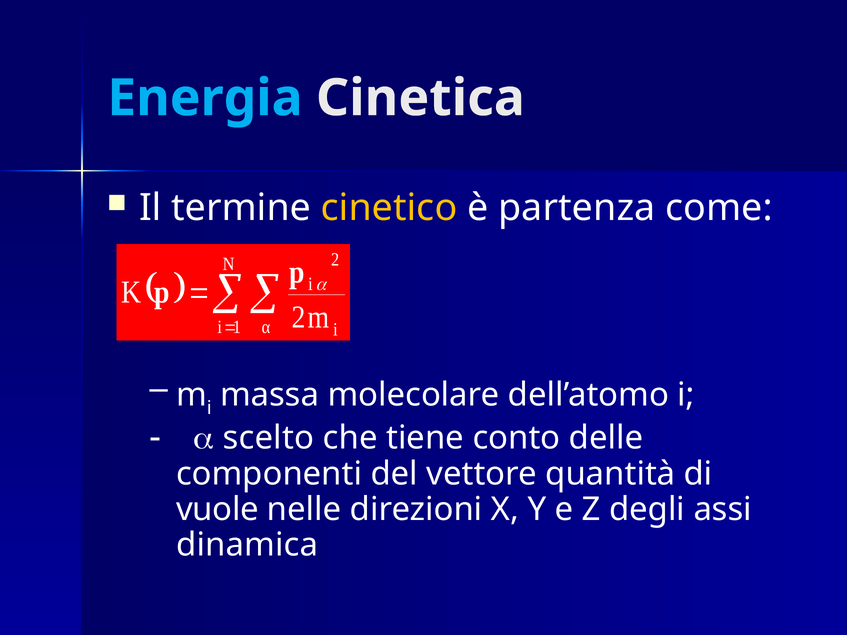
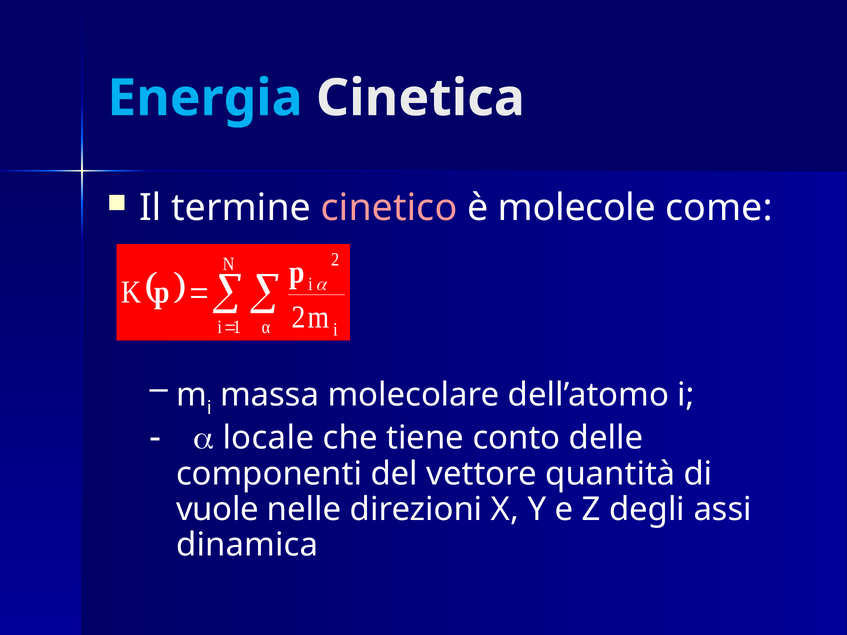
cinetico colour: yellow -> pink (389, 208)
partenza: partenza -> molecole (577, 208)
scelto: scelto -> locale (268, 438)
